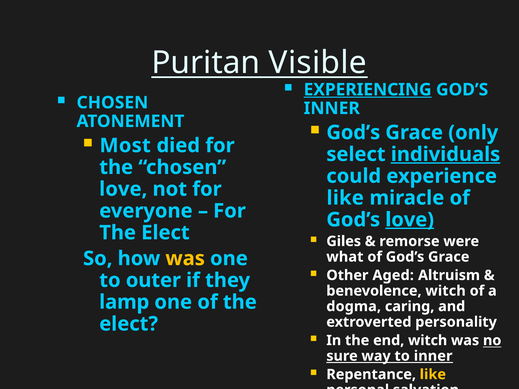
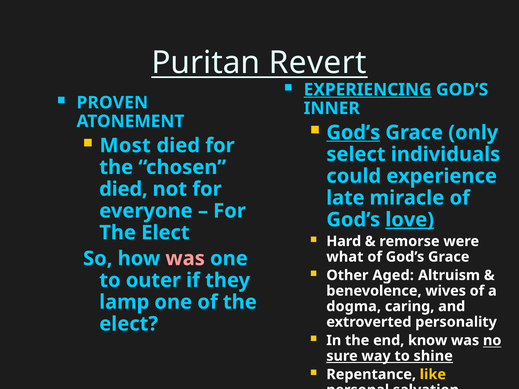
Visible: Visible -> Revert (318, 63)
CHOSEN: CHOSEN -> PROVEN (112, 103)
God’s underline: none -> present (353, 133)
individuals underline: present -> none (446, 154)
love: love -> died (123, 189)
like: like -> late (345, 198)
Giles: Giles -> Hard (344, 241)
was colour: yellow -> pink (185, 259)
benevolence witch: witch -> wives (446, 291)
end witch: witch -> know (428, 341)
to inner: inner -> shine (433, 356)
